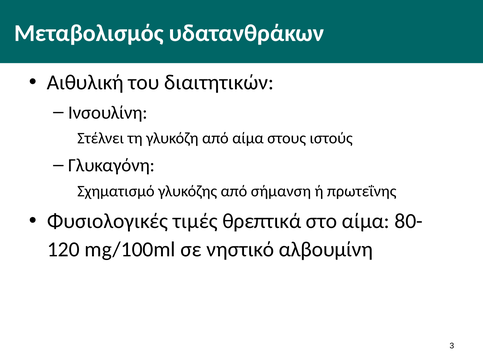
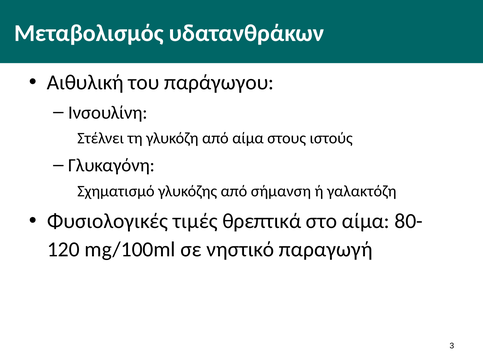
διαιτητικών: διαιτητικών -> παράγωγου (219, 83)
πρωτεΐνης: πρωτεΐνης -> γαλακτόζη (362, 191)
αλβουμίνη: αλβουμίνη -> παραγωγή (326, 250)
